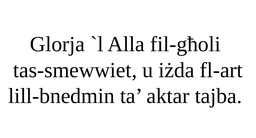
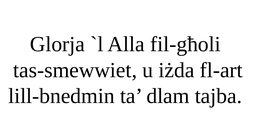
aktar: aktar -> dlam (168, 96)
